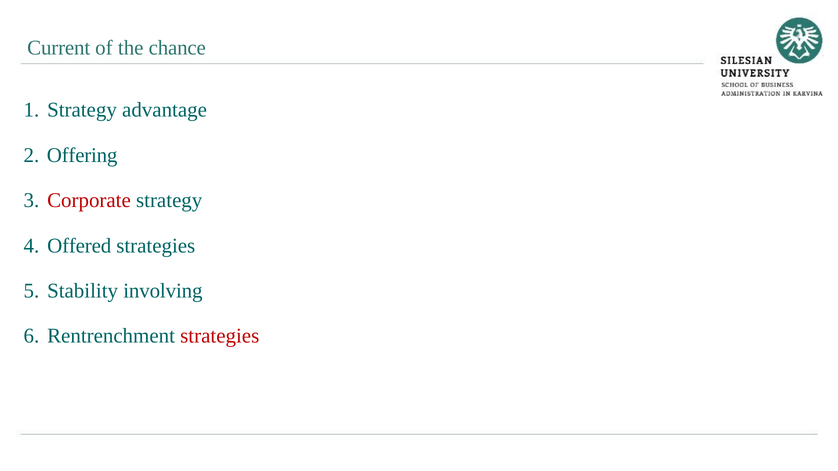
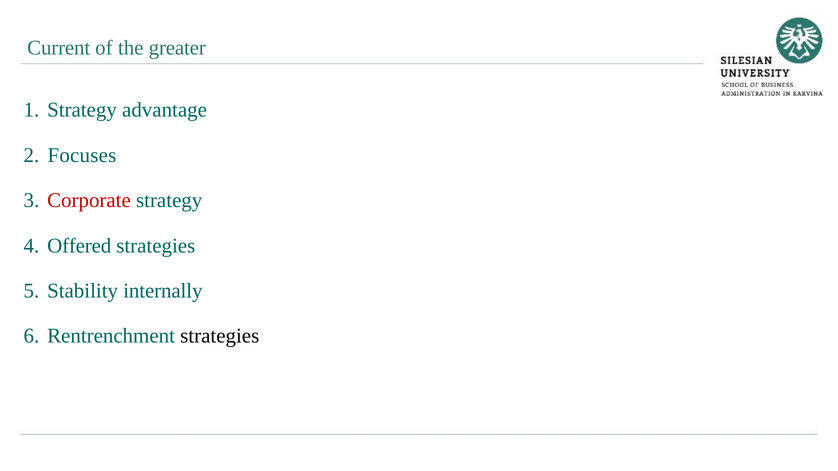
chance: chance -> greater (177, 48)
Offering: Offering -> Focuses (82, 155)
involving: involving -> internally (163, 291)
strategies colour: red -> black (220, 336)
